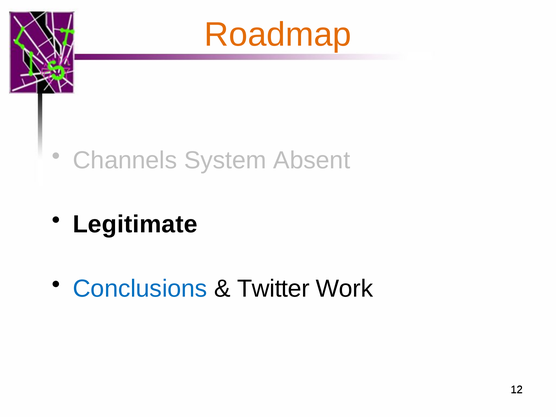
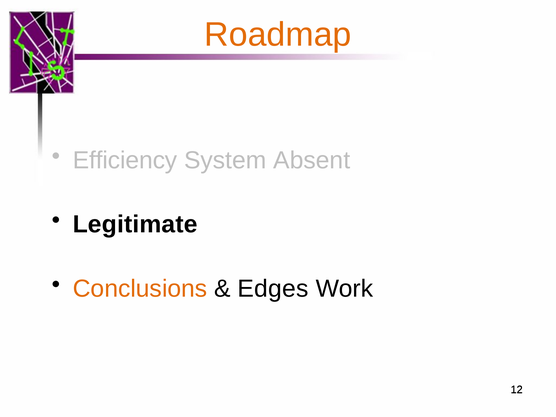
Channels: Channels -> Efficiency (125, 160)
Conclusions colour: blue -> orange (140, 289)
Twitter: Twitter -> Edges (273, 289)
